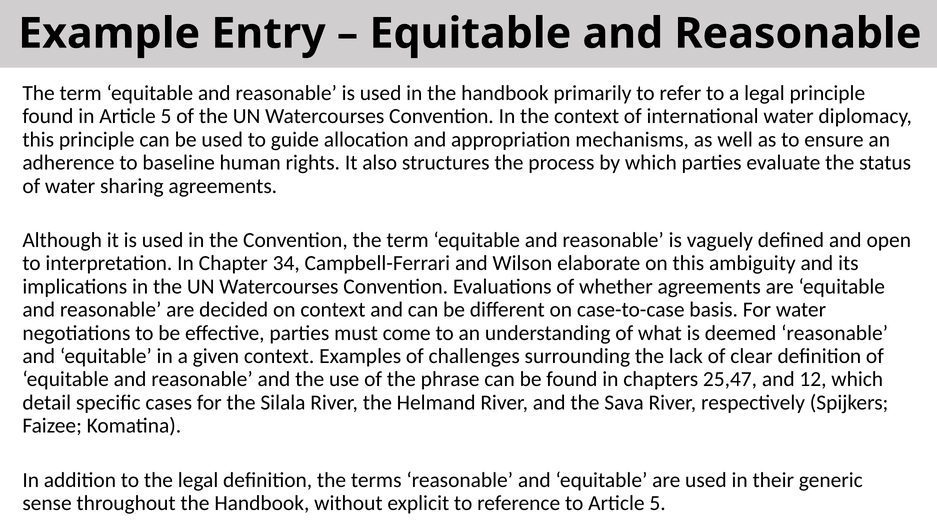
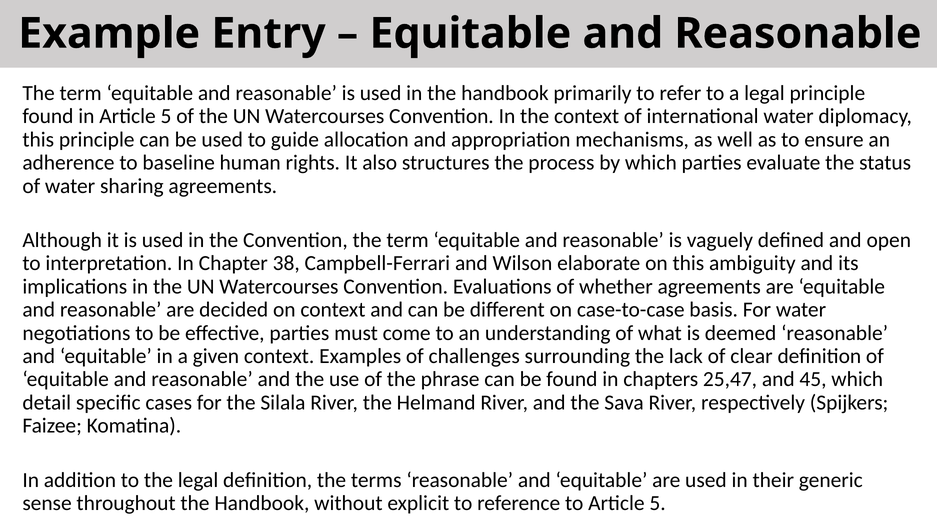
34: 34 -> 38 (286, 263)
12: 12 -> 45 (813, 379)
